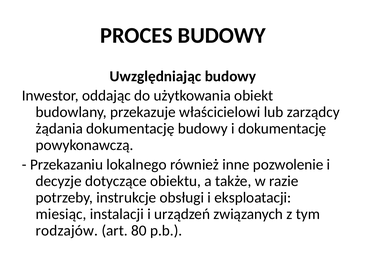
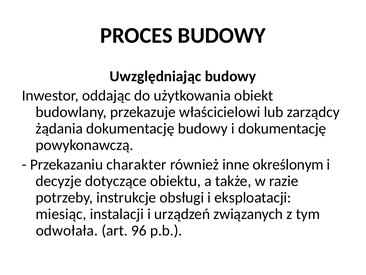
lokalnego: lokalnego -> charakter (136, 164)
pozwolenie: pozwolenie -> określonym (288, 164)
rodzajów: rodzajów -> odwołała (67, 230)
80: 80 -> 96 (139, 230)
